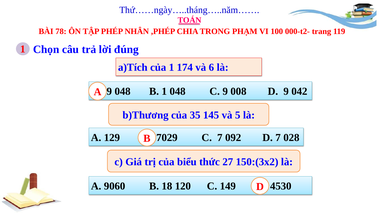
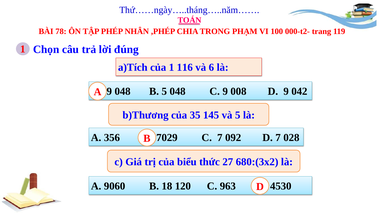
174: 174 -> 116 (185, 67)
B 1: 1 -> 5 (164, 91)
129: 129 -> 356 (112, 137)
150:(3x2: 150:(3x2 -> 680:(3x2 (257, 162)
149: 149 -> 963 (228, 186)
